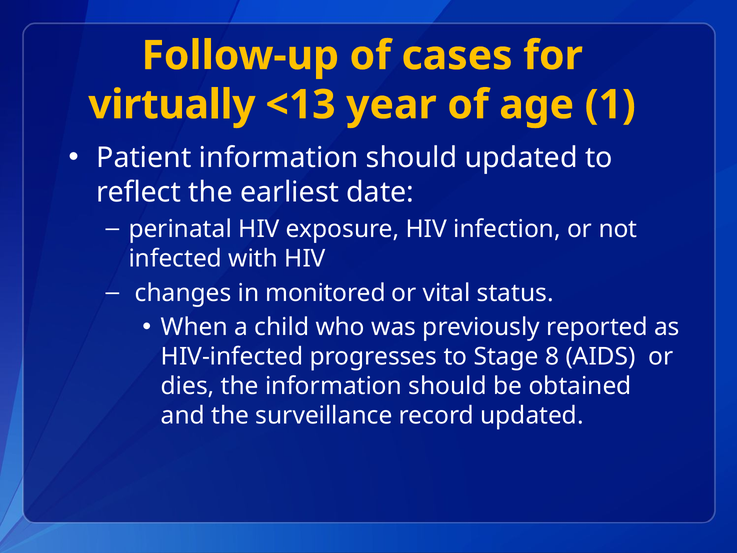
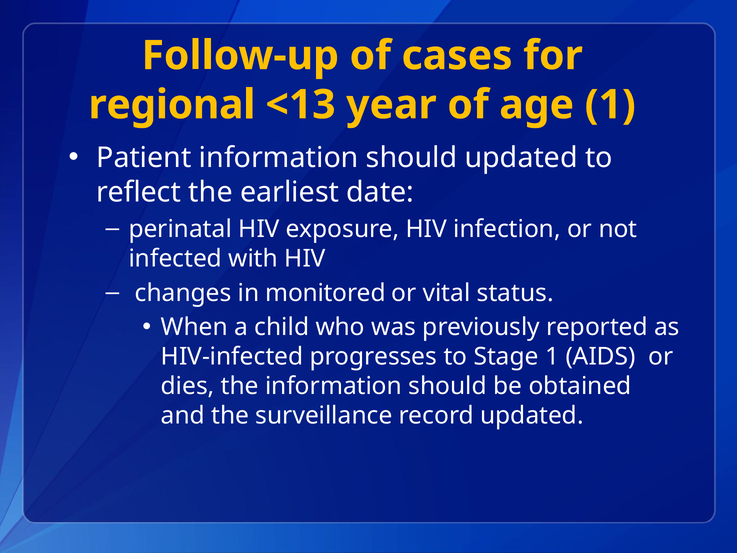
virtually: virtually -> regional (172, 105)
Stage 8: 8 -> 1 (552, 357)
